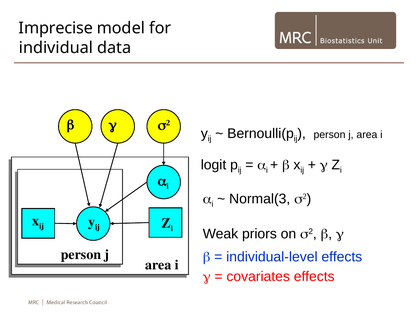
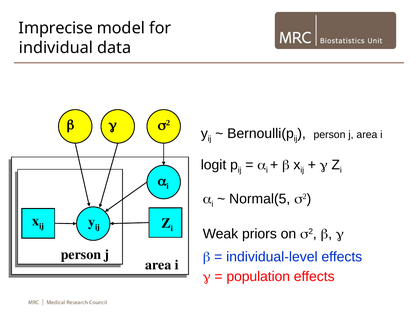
Normal(3: Normal(3 -> Normal(5 (260, 199)
covariates: covariates -> population (258, 276)
